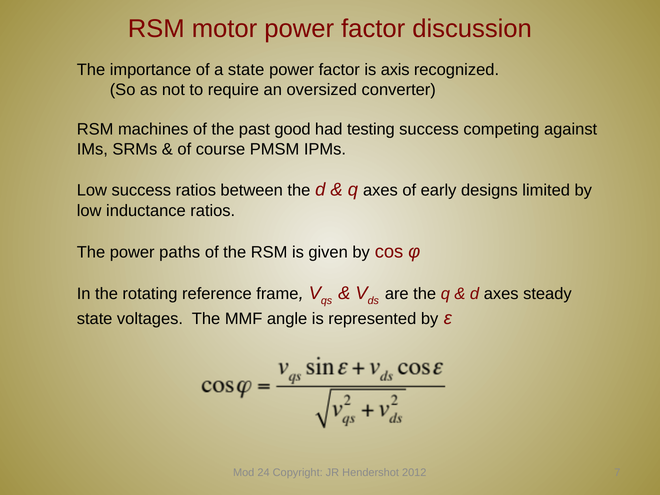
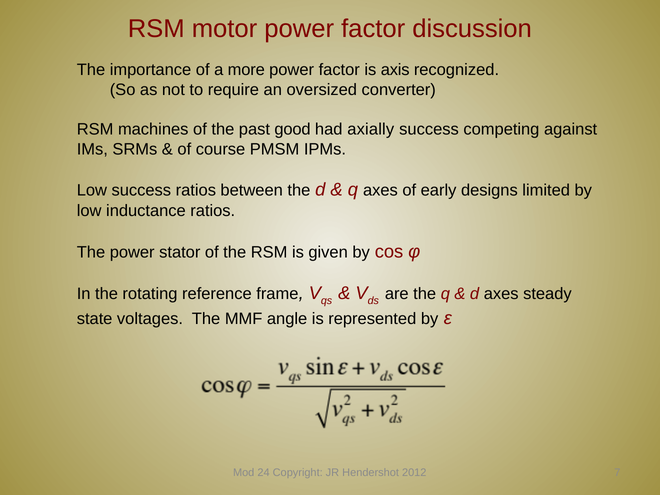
a state: state -> more (246, 70)
testing: testing -> axially (371, 129)
paths: paths -> stator (180, 252)
